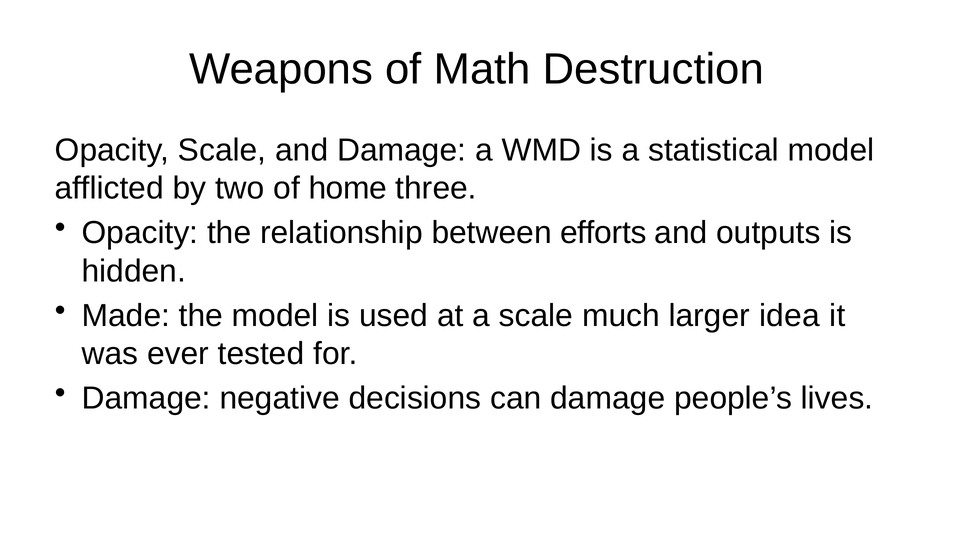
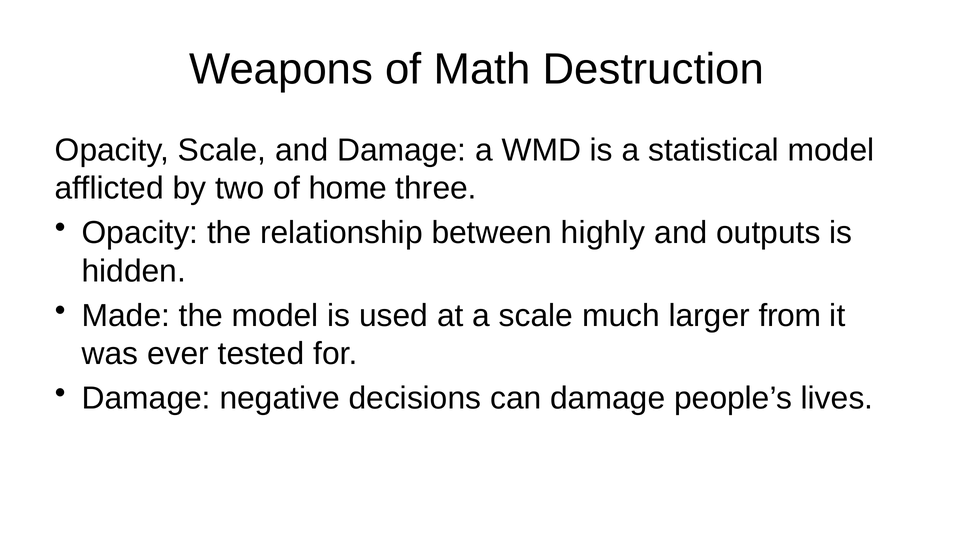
efforts: efforts -> highly (603, 233)
idea: idea -> from (790, 316)
